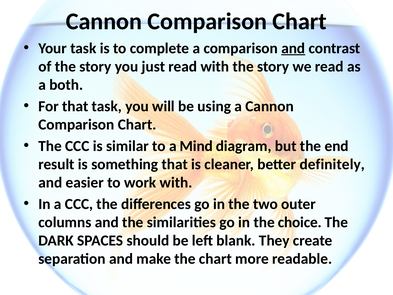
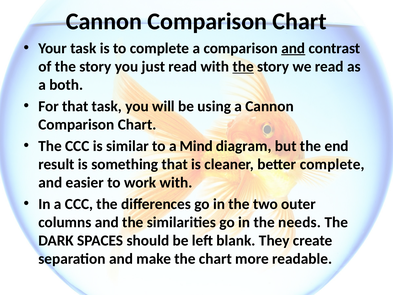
the underline: none -> present (243, 66)
better definitely: definitely -> complete (332, 164)
choice: choice -> needs (300, 222)
